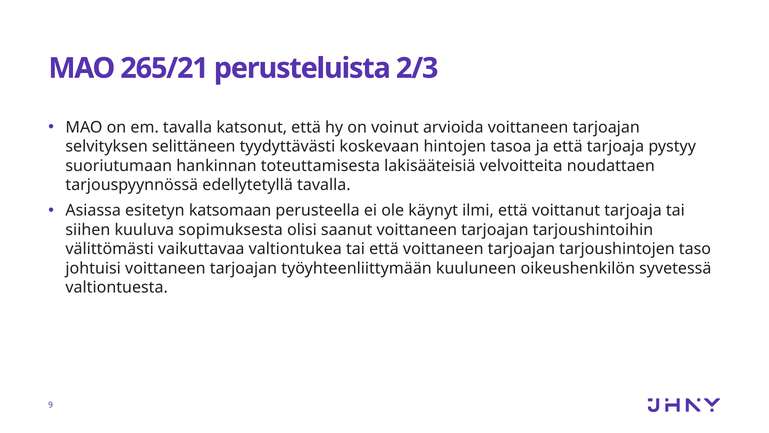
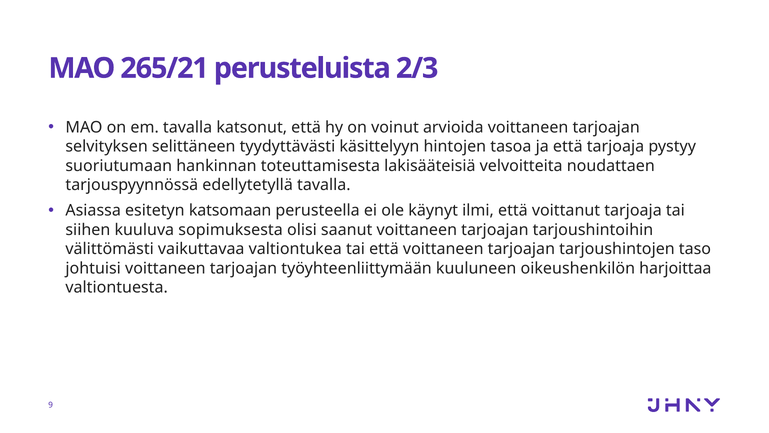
koskevaan: koskevaan -> käsittelyyn (379, 146)
syvetessä: syvetessä -> harjoittaa (675, 268)
